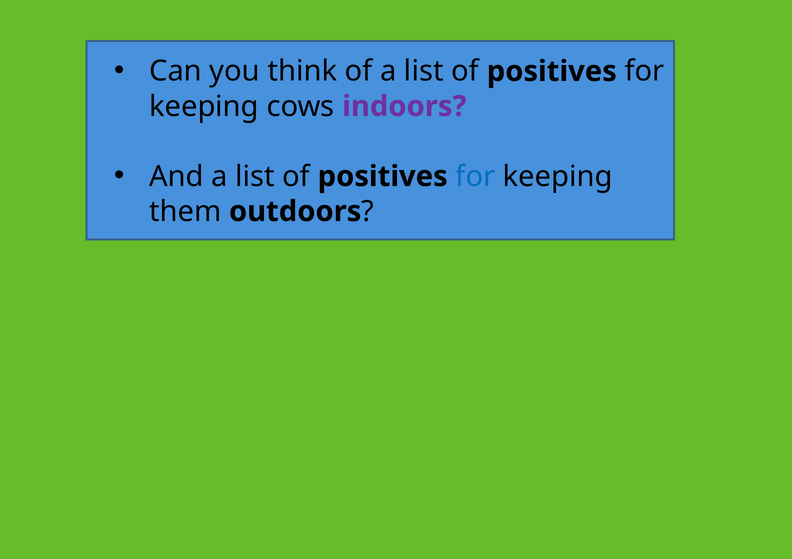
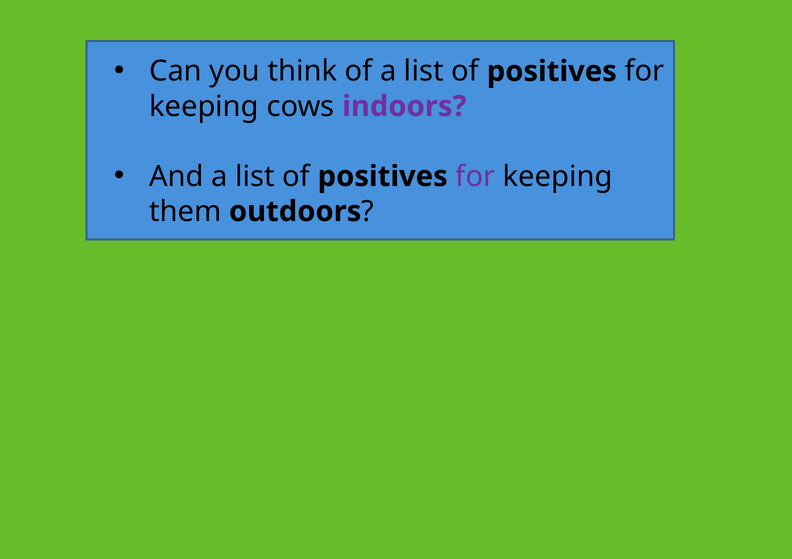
for colour: blue -> purple (475, 176)
